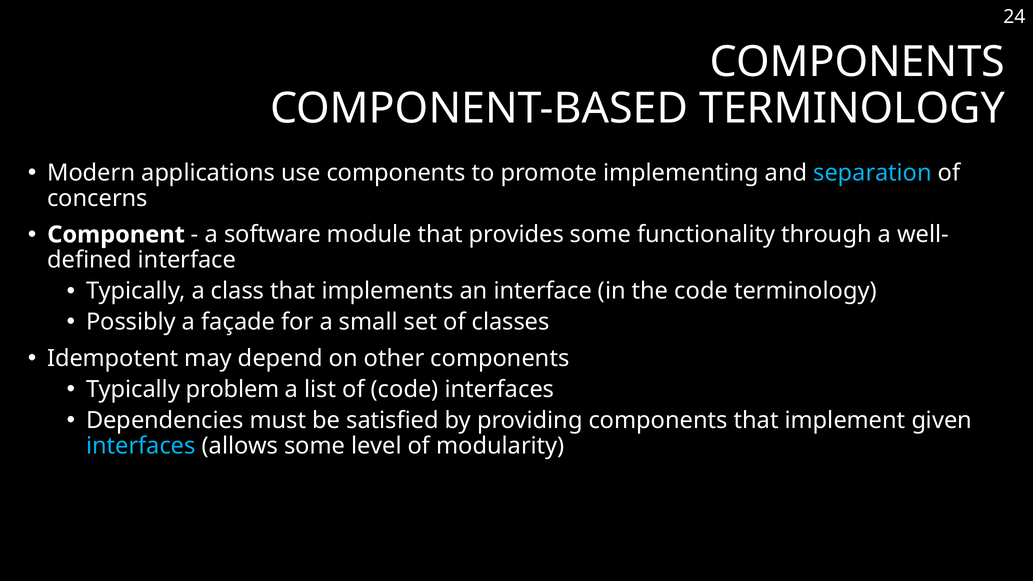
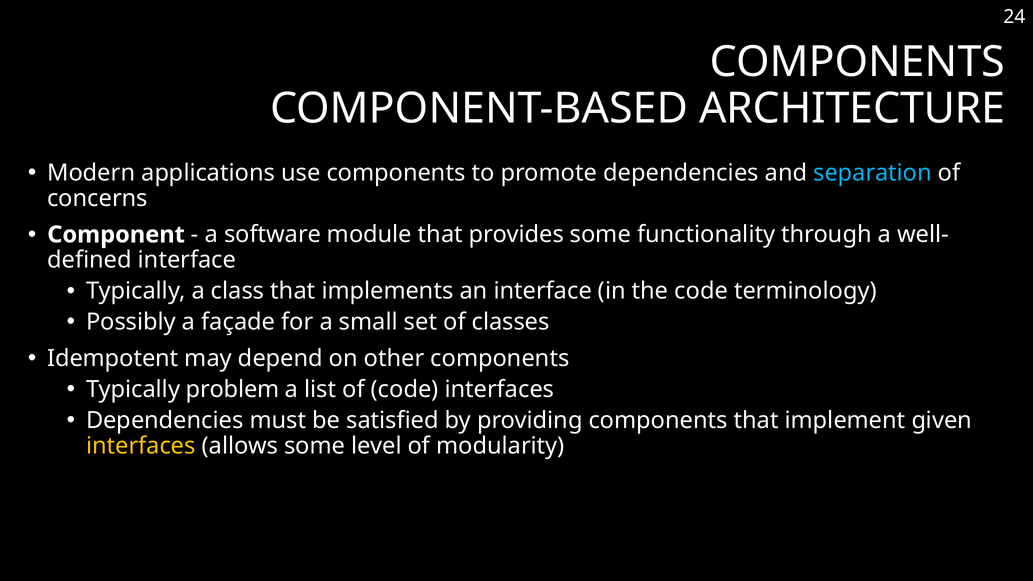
COMPONENT-BASED TERMINOLOGY: TERMINOLOGY -> ARCHITECTURE (852, 109)
promote implementing: implementing -> dependencies (681, 173)
interfaces colour: light blue -> yellow (141, 446)
